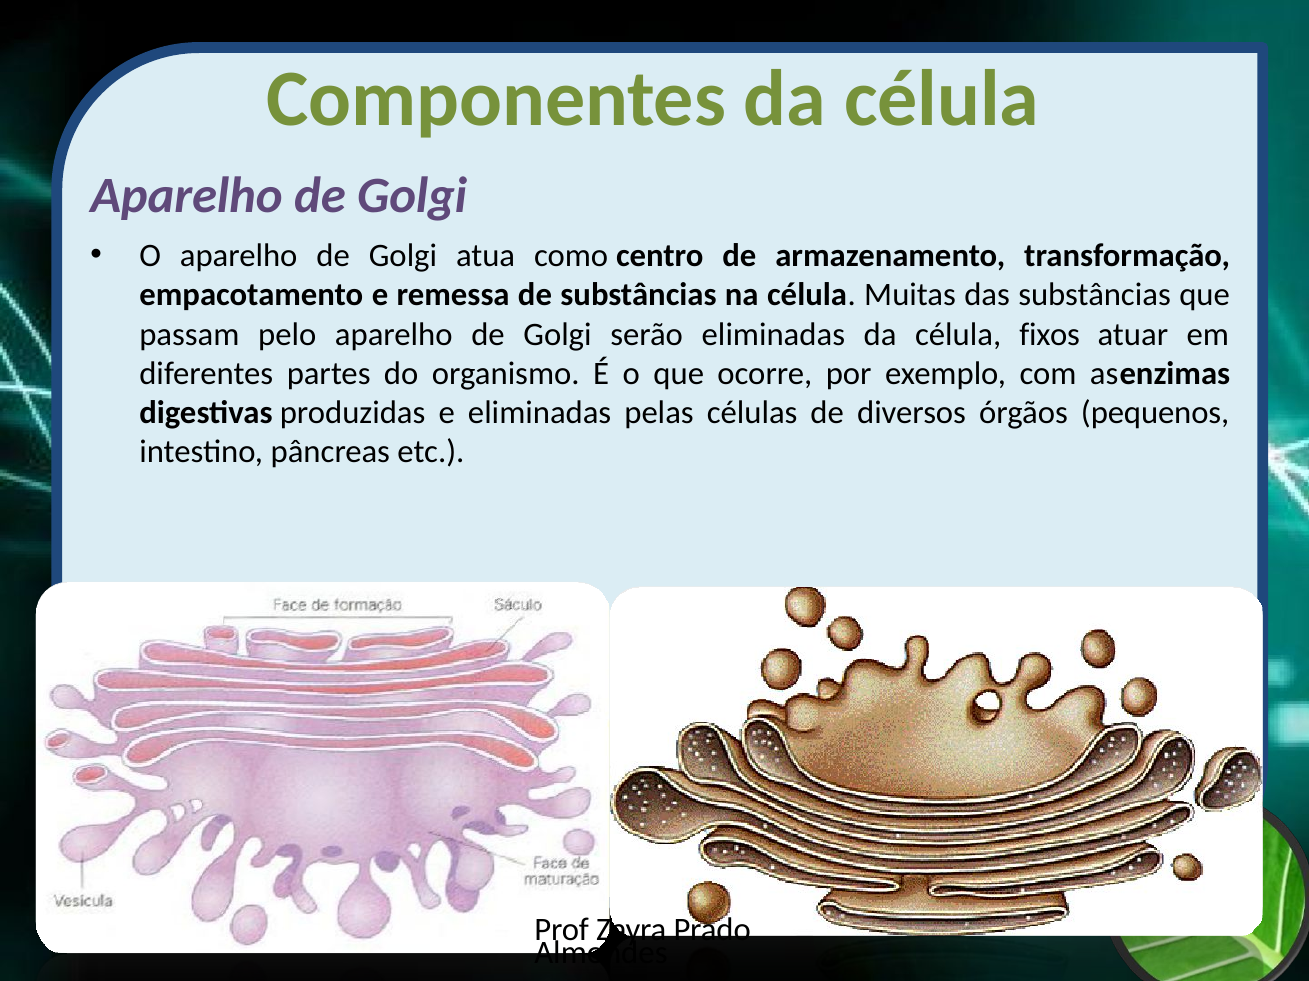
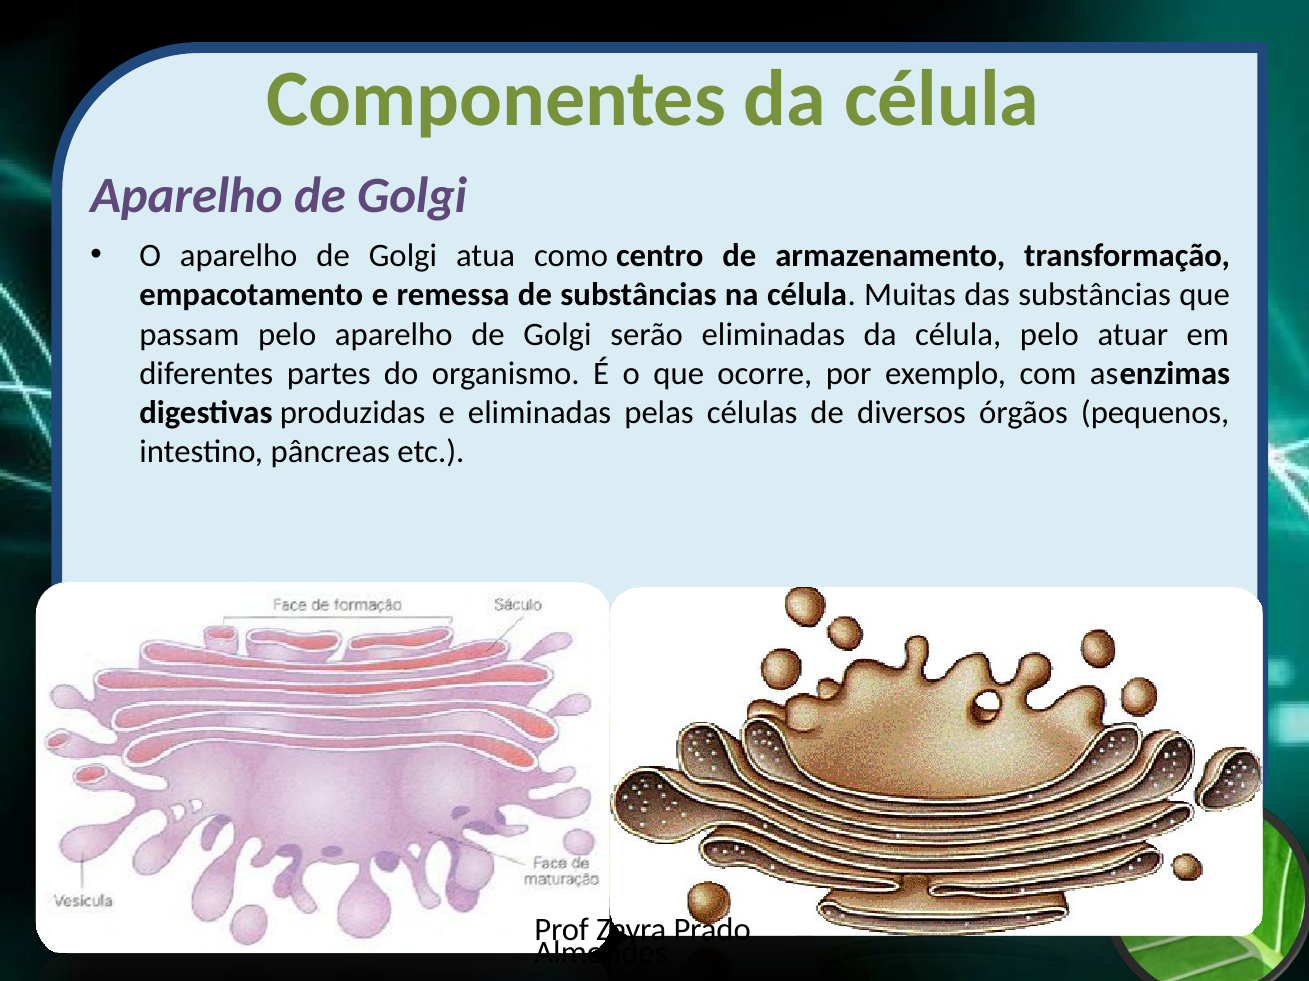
célula fixos: fixos -> pelo (1049, 335)
